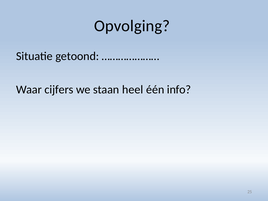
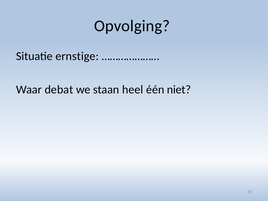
getoond: getoond -> ernstige (77, 56)
cijfers: cijfers -> debat (59, 90)
info: info -> niet (179, 90)
